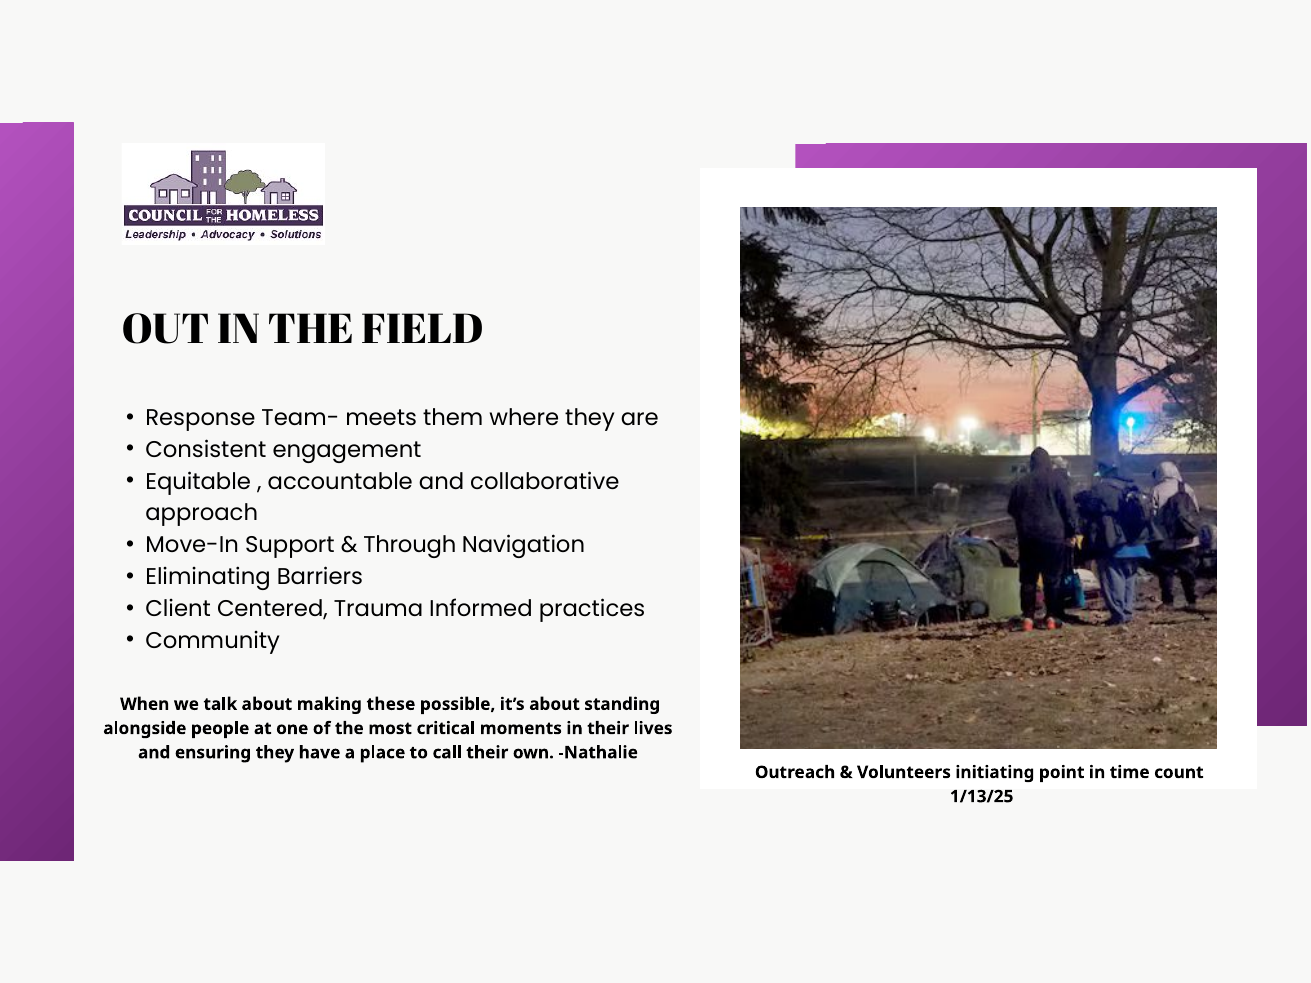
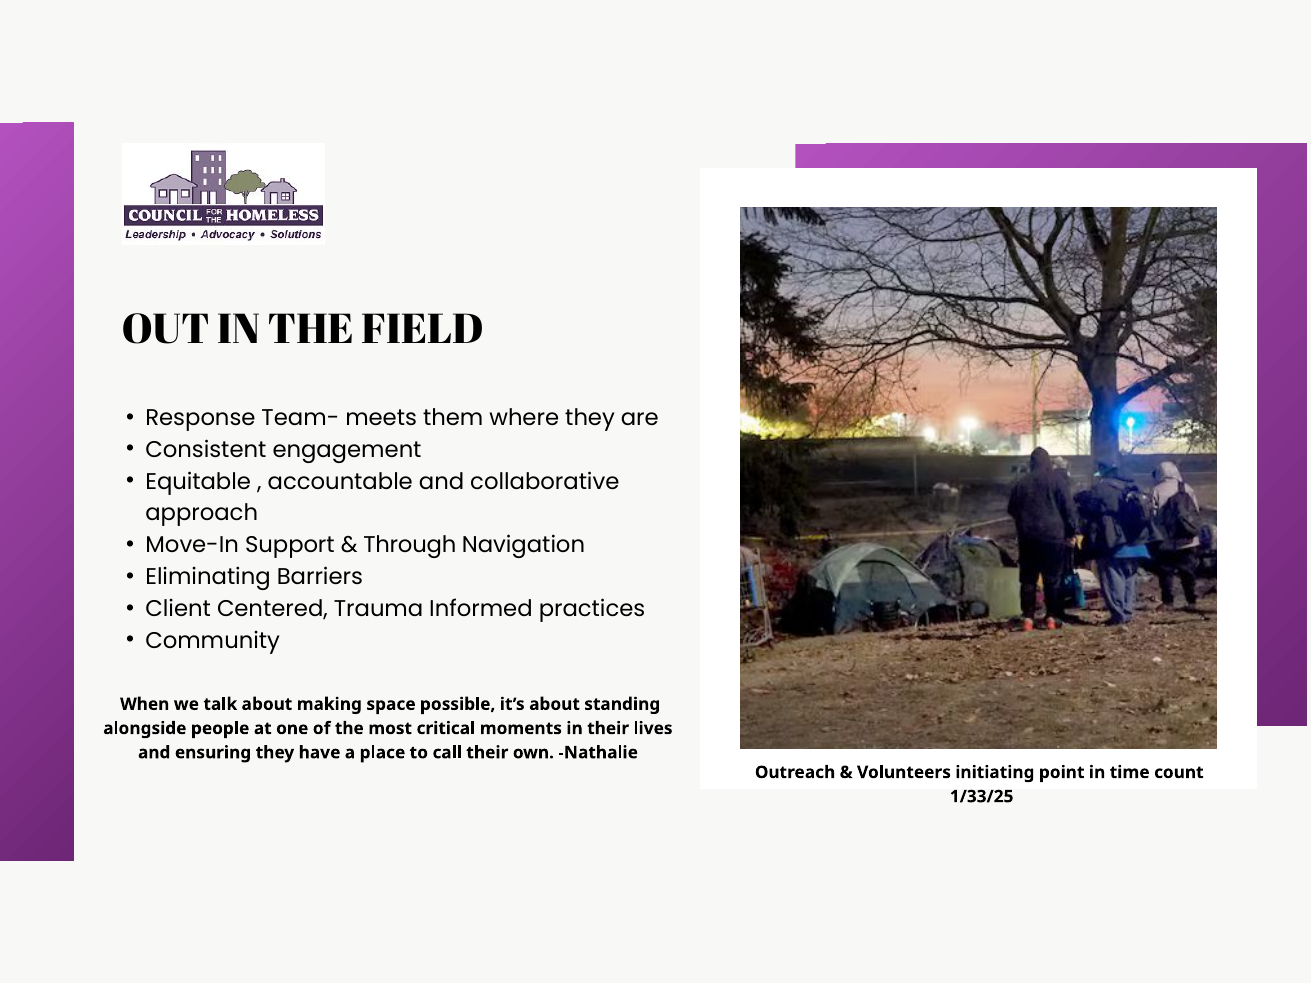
these: these -> space (391, 704)
1/13/25: 1/13/25 -> 1/33/25 (982, 797)
